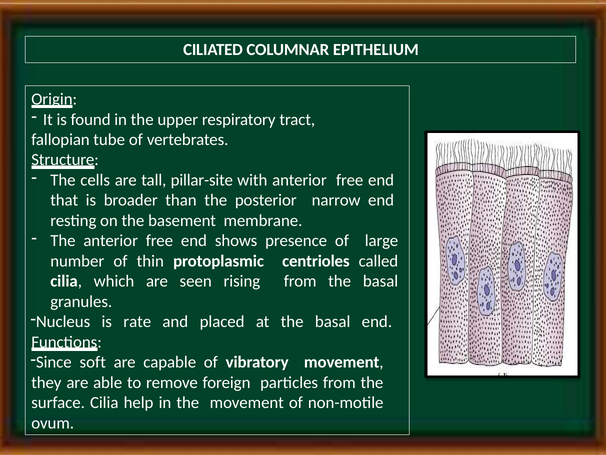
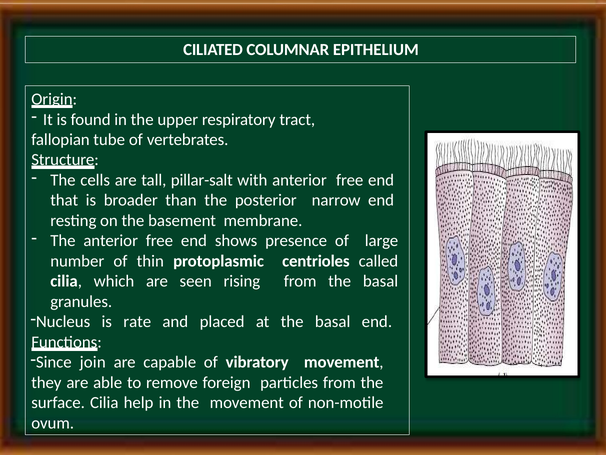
pillar-site: pillar-site -> pillar-salt (202, 180)
soft: soft -> join (93, 362)
